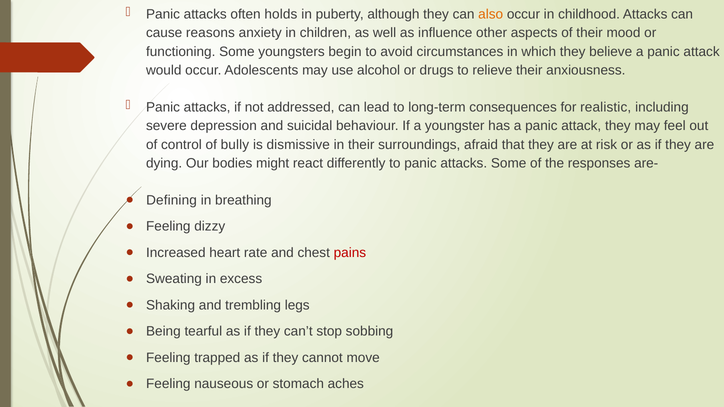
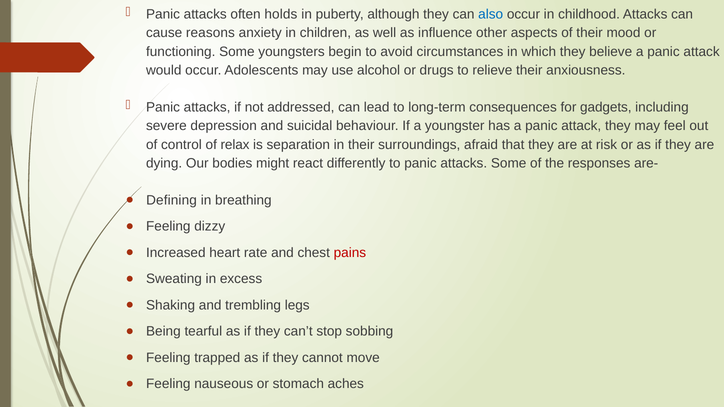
also colour: orange -> blue (491, 14)
realistic: realistic -> gadgets (606, 107)
bully: bully -> relax (235, 145)
dismissive: dismissive -> separation (298, 145)
